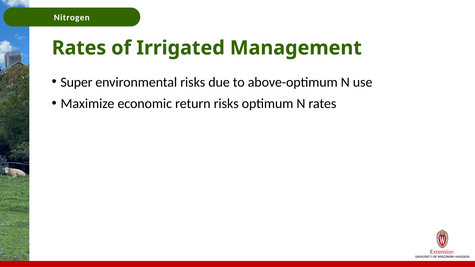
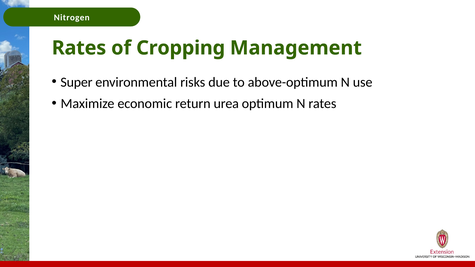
Irrigated: Irrigated -> Cropping (181, 48)
return risks: risks -> urea (226, 104)
